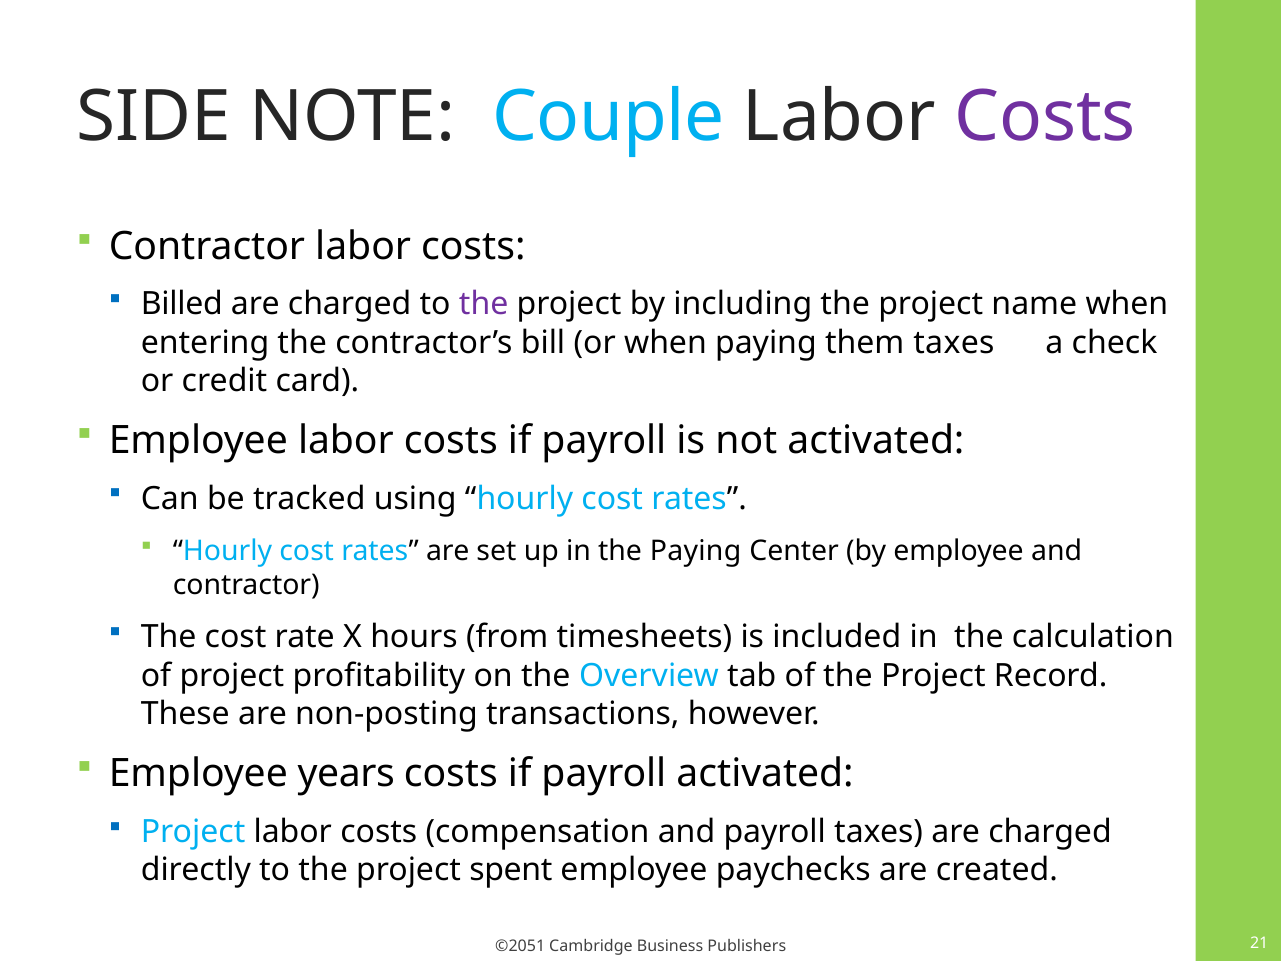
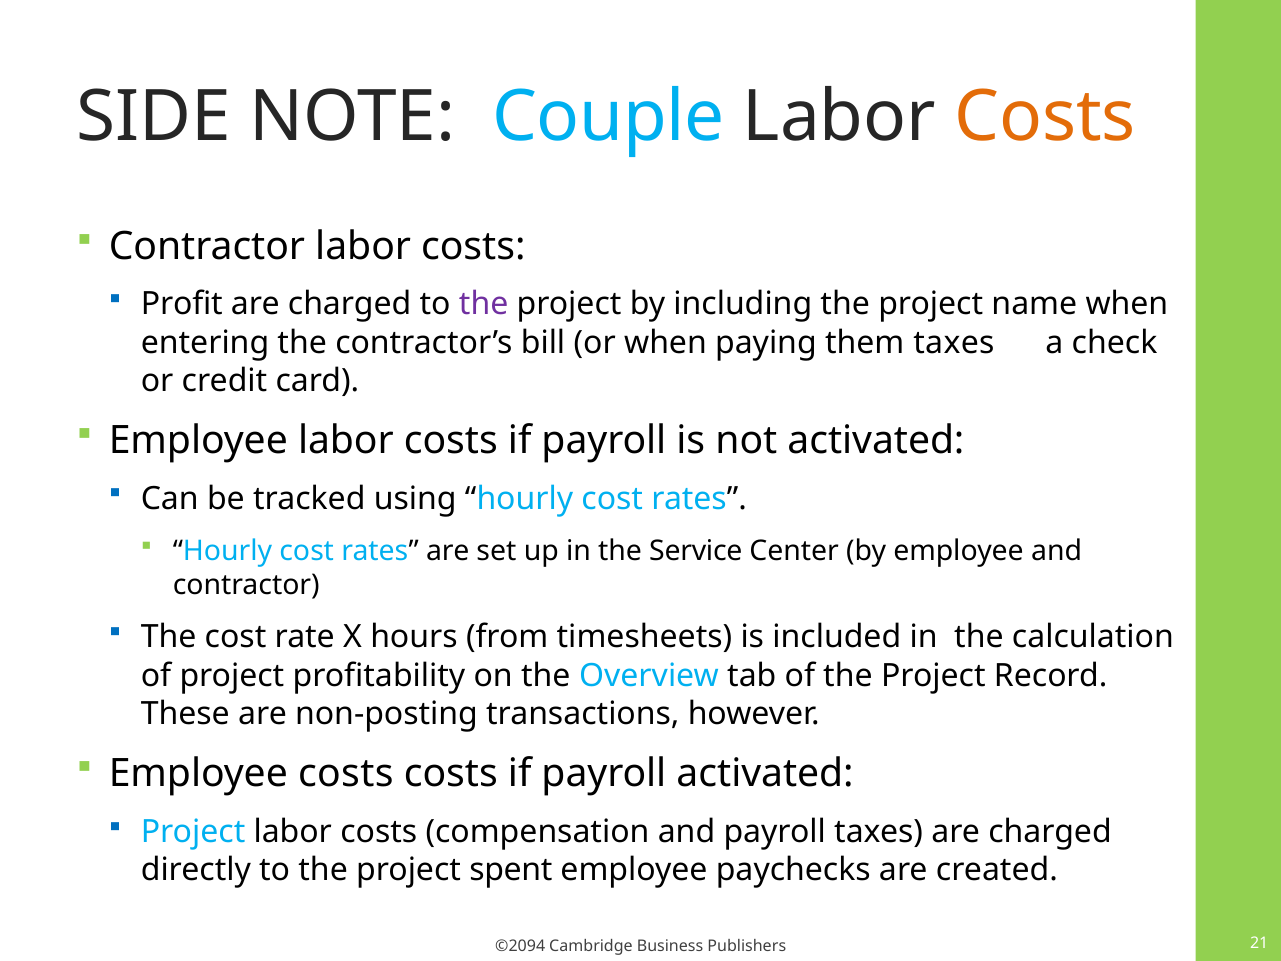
Costs colour: purple -> orange (1045, 117)
Billed: Billed -> Profit (182, 304)
the Paying: Paying -> Service (696, 551)
Employee years: years -> costs (346, 773)
©2051: ©2051 -> ©2094 (520, 946)
